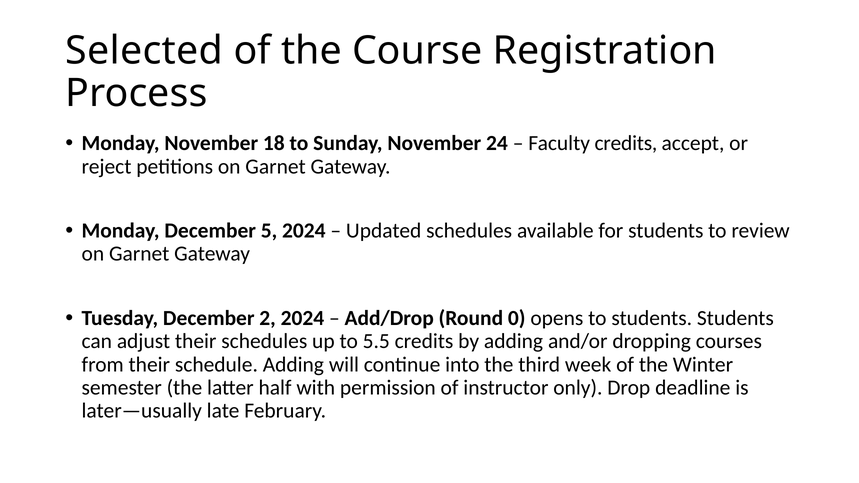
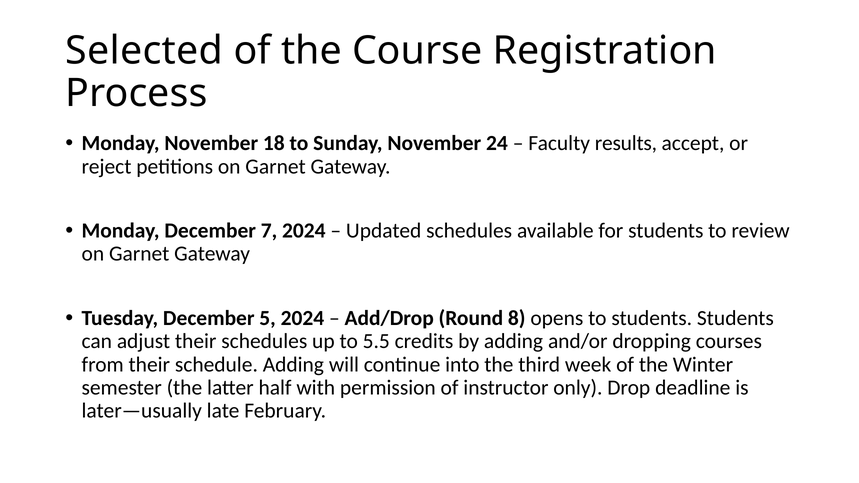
Faculty credits: credits -> results (626, 143)
5: 5 -> 7 (269, 231)
2: 2 -> 5 (268, 318)
0: 0 -> 8 (517, 318)
